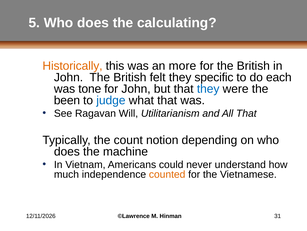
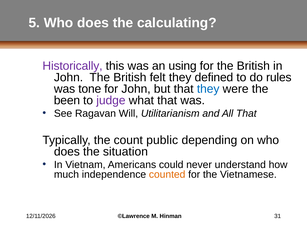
Historically colour: orange -> purple (73, 66)
more: more -> using (183, 66)
specific: specific -> defined (214, 77)
each: each -> rules (279, 77)
judge colour: blue -> purple (111, 100)
notion: notion -> public (162, 140)
machine: machine -> situation (125, 151)
